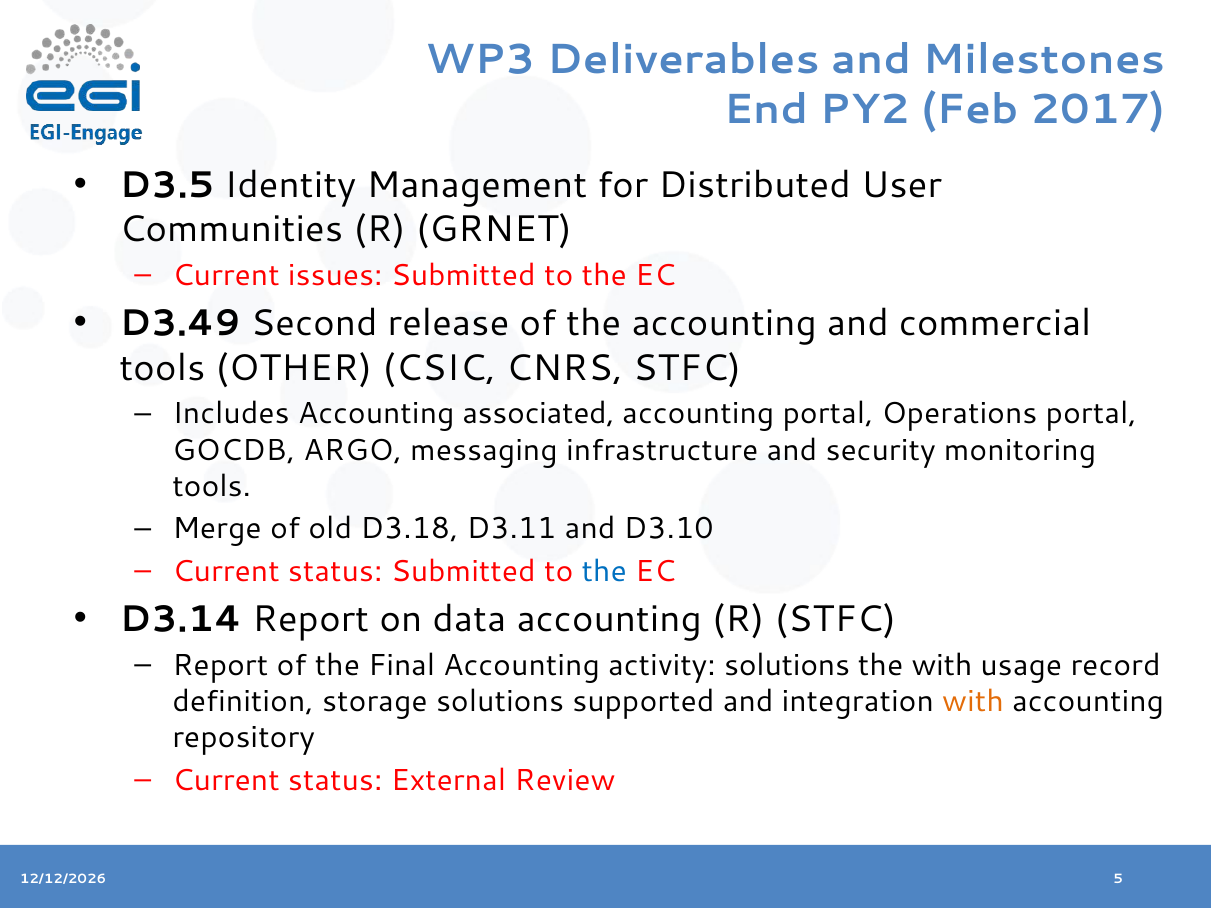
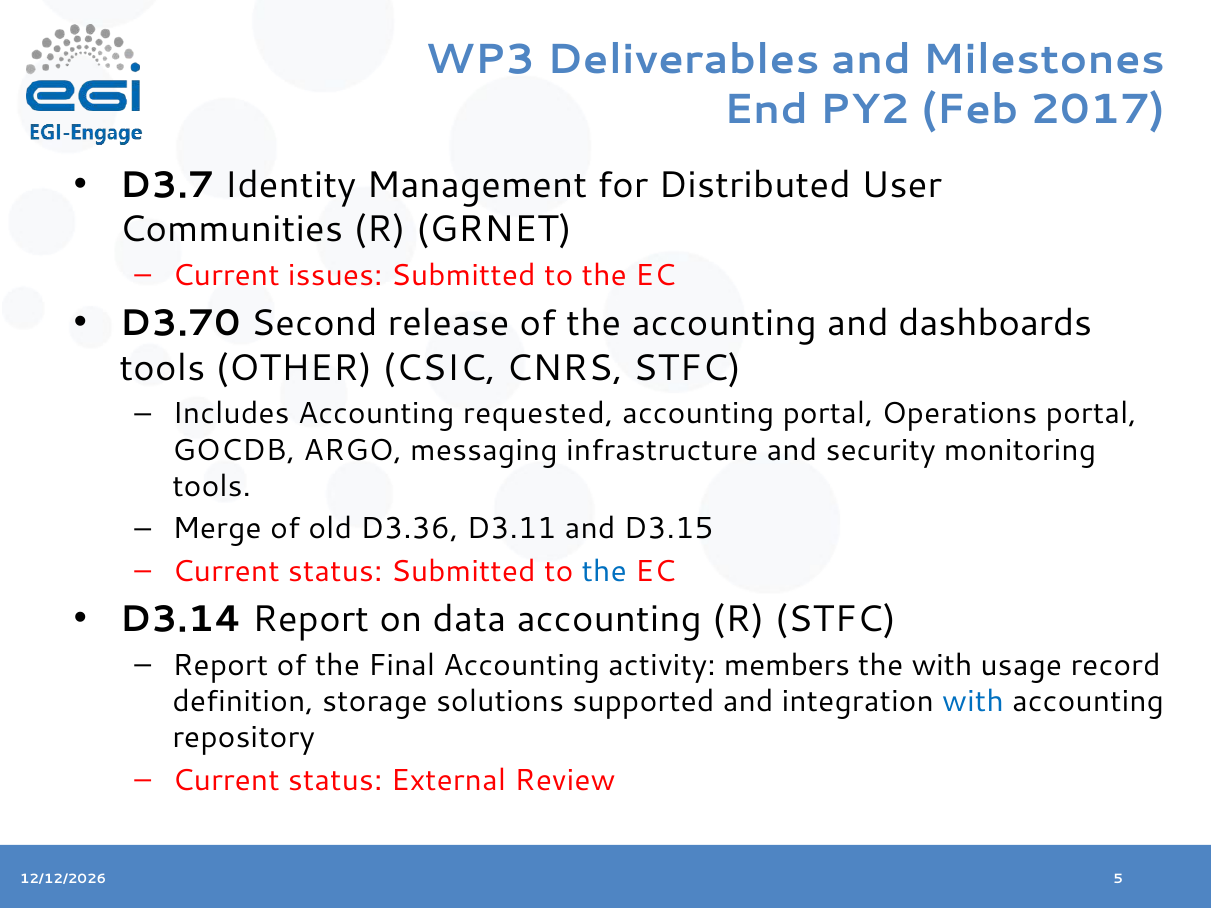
D3.5: D3.5 -> D3.7 (167, 185)
D3.49: D3.49 -> D3.70 (180, 324)
commercial: commercial -> dashboards (995, 324)
associated: associated -> requested (538, 414)
D3.18: D3.18 -> D3.36 (409, 529)
D3.10: D3.10 -> D3.15 (669, 529)
activity solutions: solutions -> members (787, 666)
with colour: orange -> blue (973, 702)
